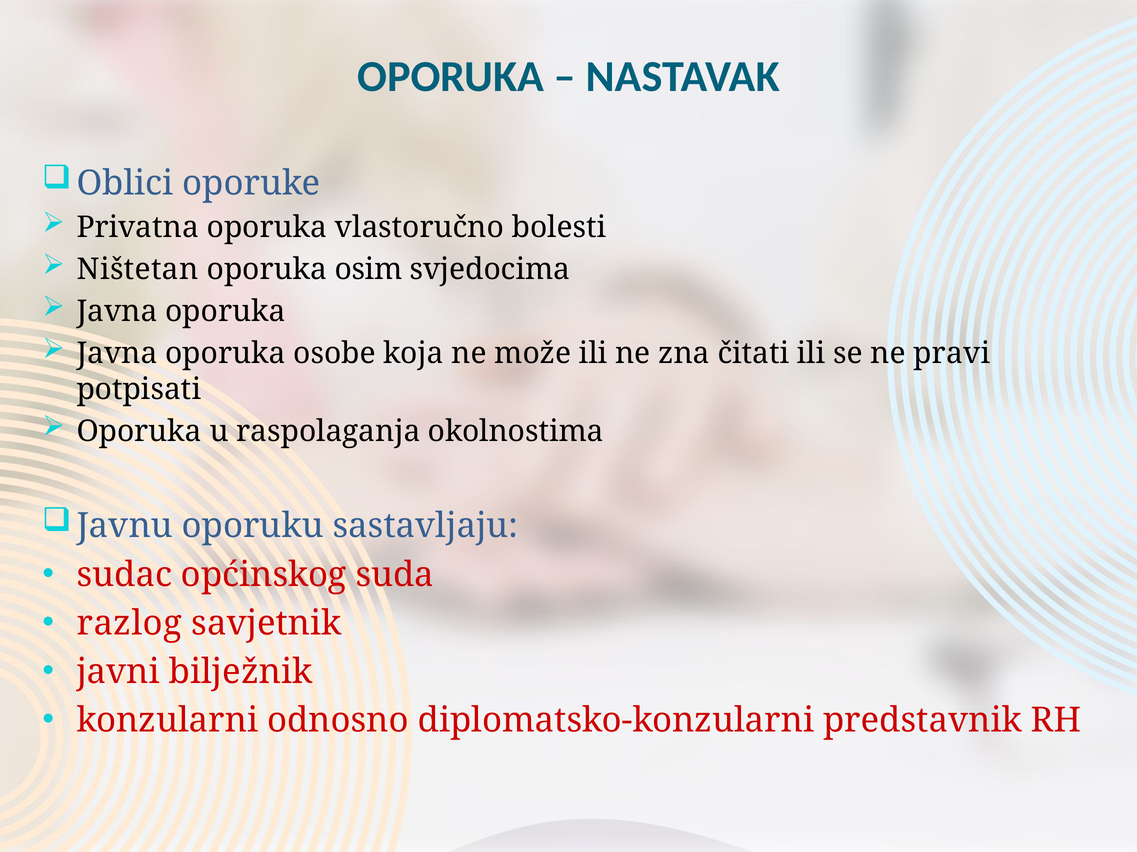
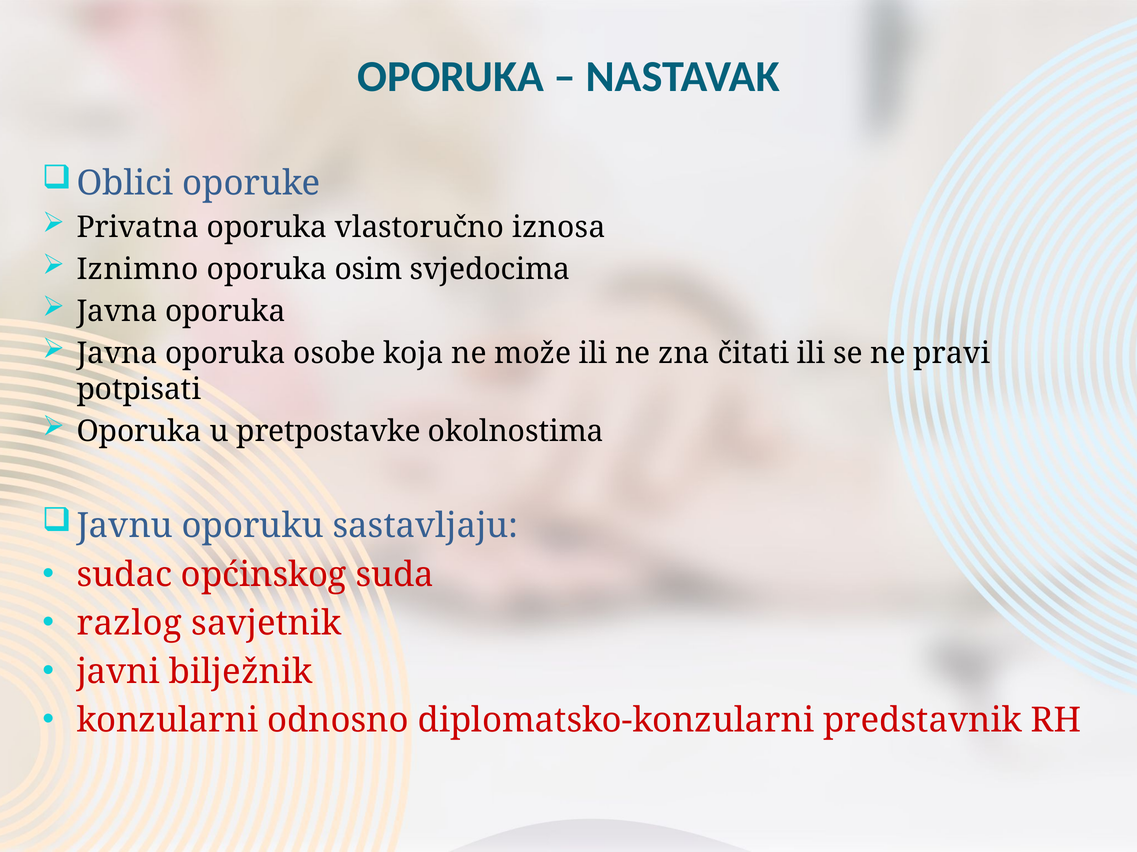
bolesti: bolesti -> iznosa (559, 228)
Ništetan: Ništetan -> Iznimno (138, 270)
raspolaganja: raspolaganja -> pretpostavke (328, 432)
